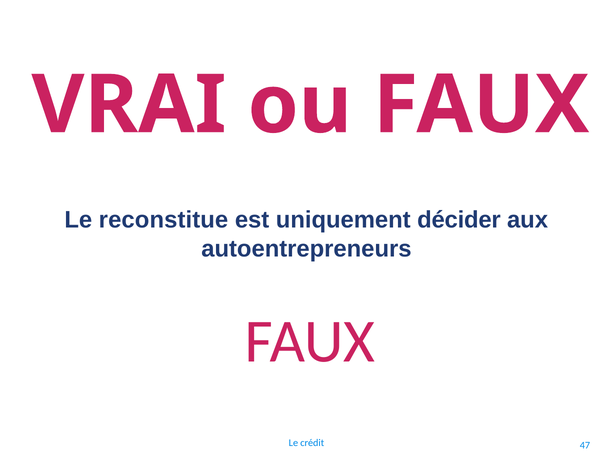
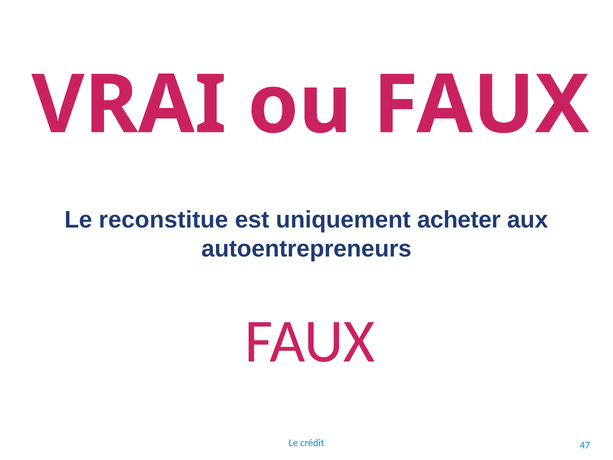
décider: décider -> acheter (459, 220)
